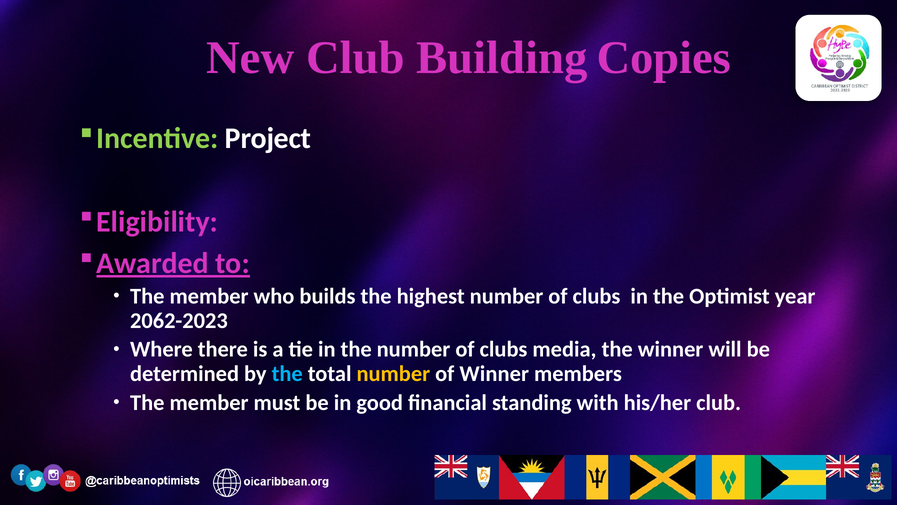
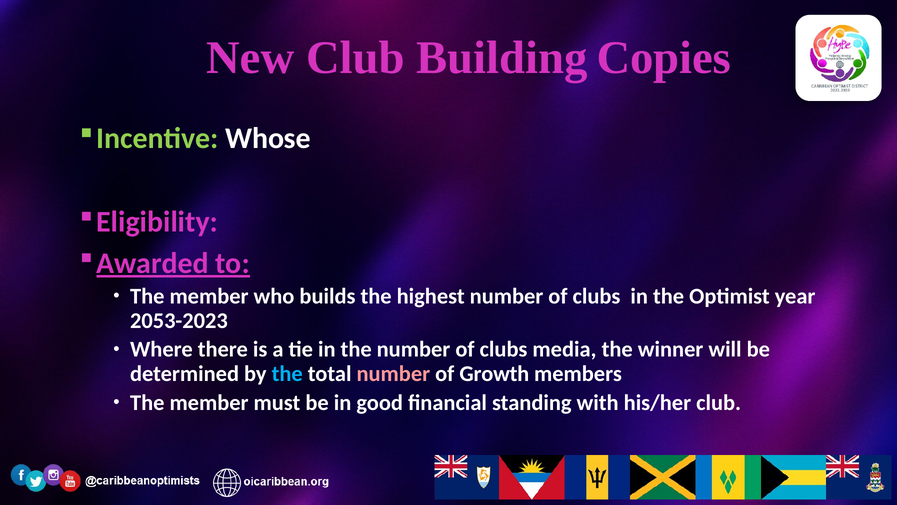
Project: Project -> Whose (268, 138)
2062-2023: 2062-2023 -> 2053-2023 (179, 320)
number colour: yellow -> pink (393, 373)
of Winner: Winner -> Growth (494, 373)
